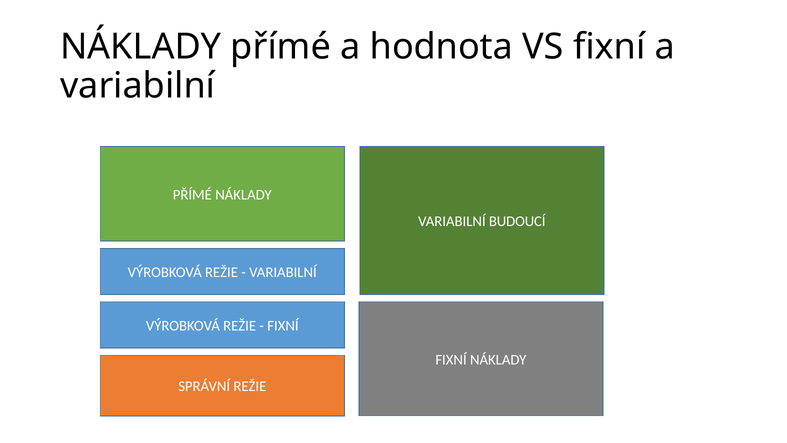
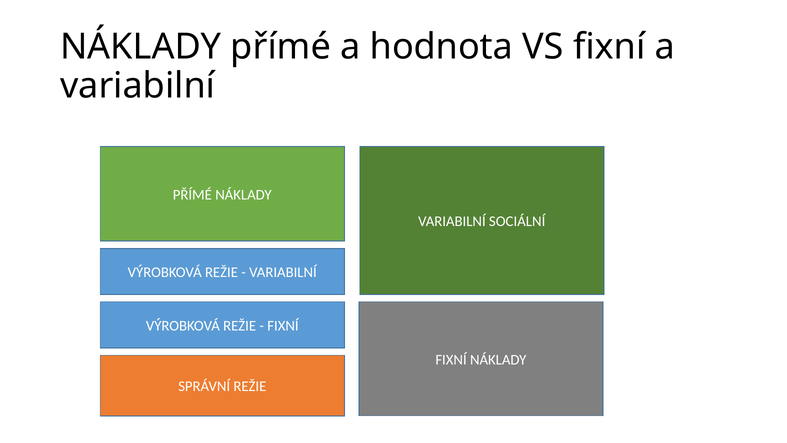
BUDOUCÍ: BUDOUCÍ -> SOCIÁLNÍ (517, 221)
